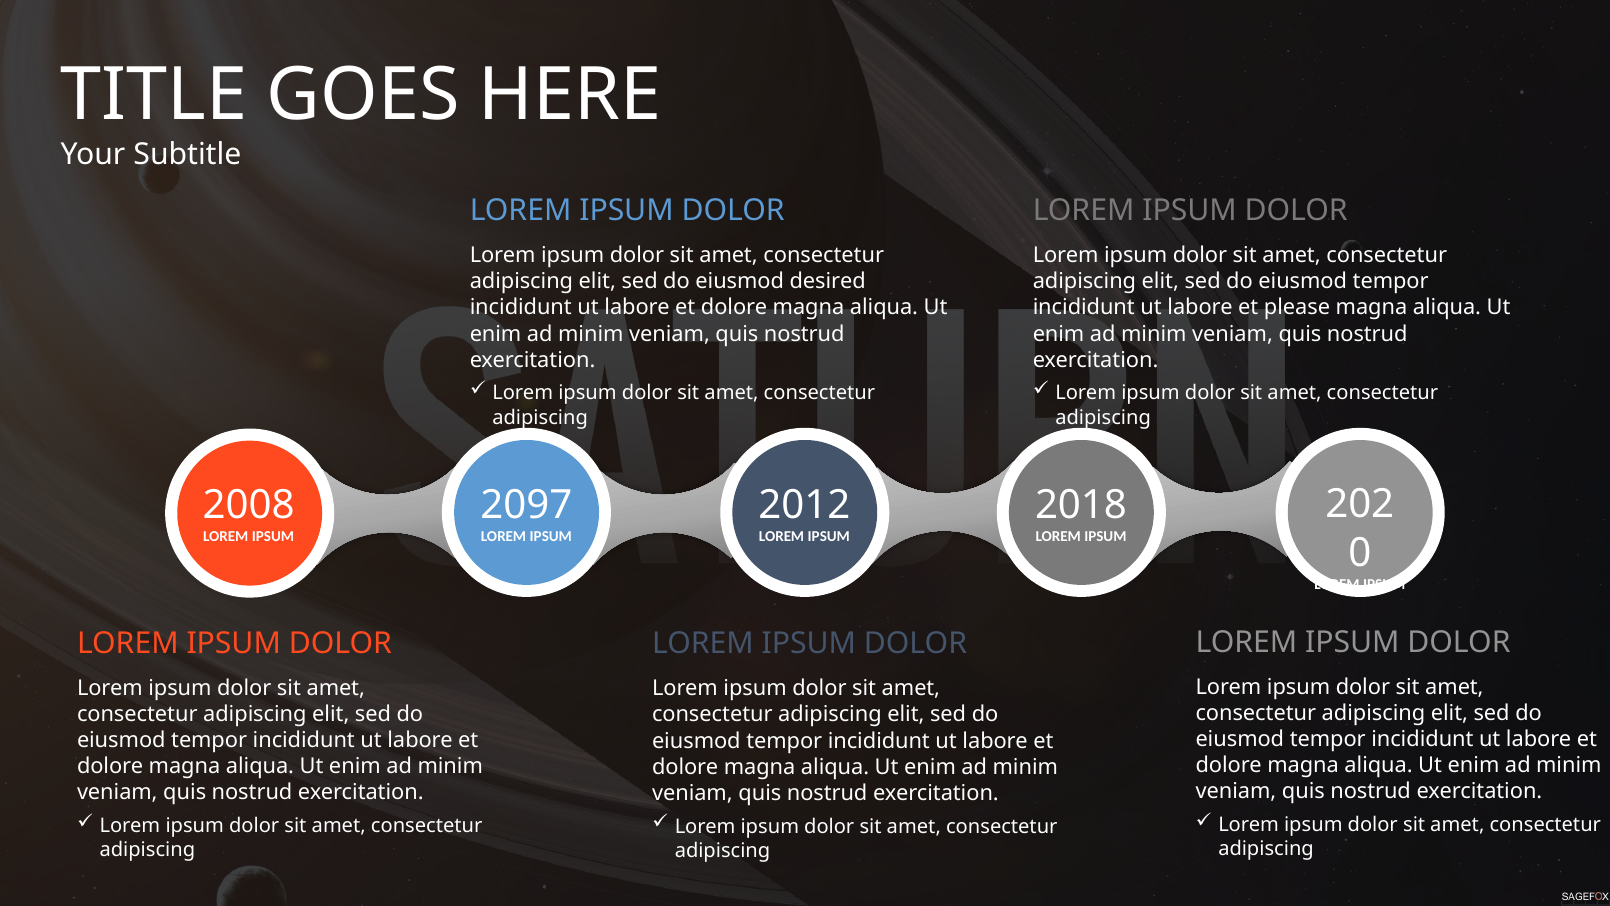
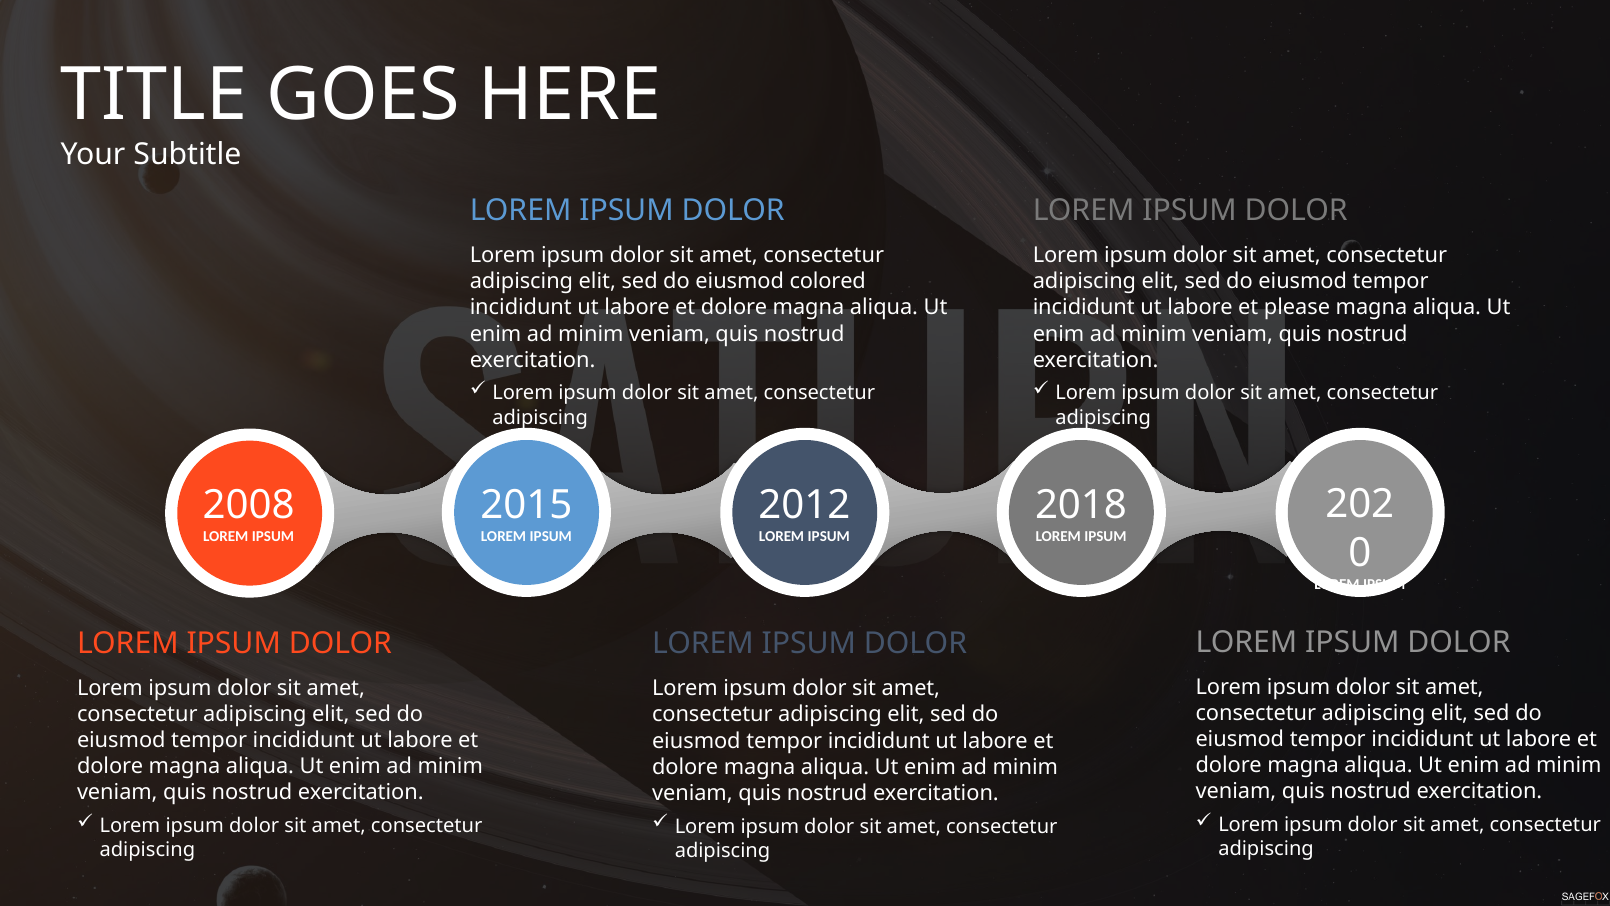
desired: desired -> colored (828, 281)
2097: 2097 -> 2015 (526, 505)
